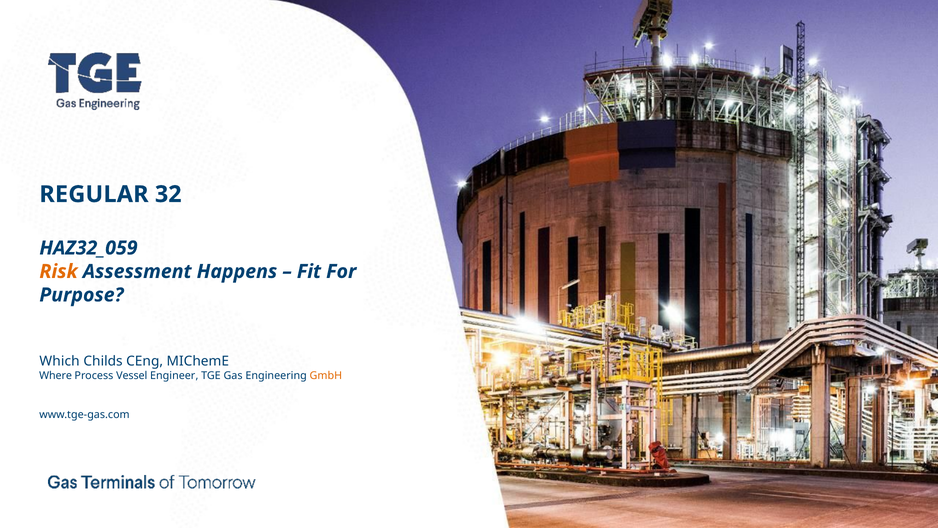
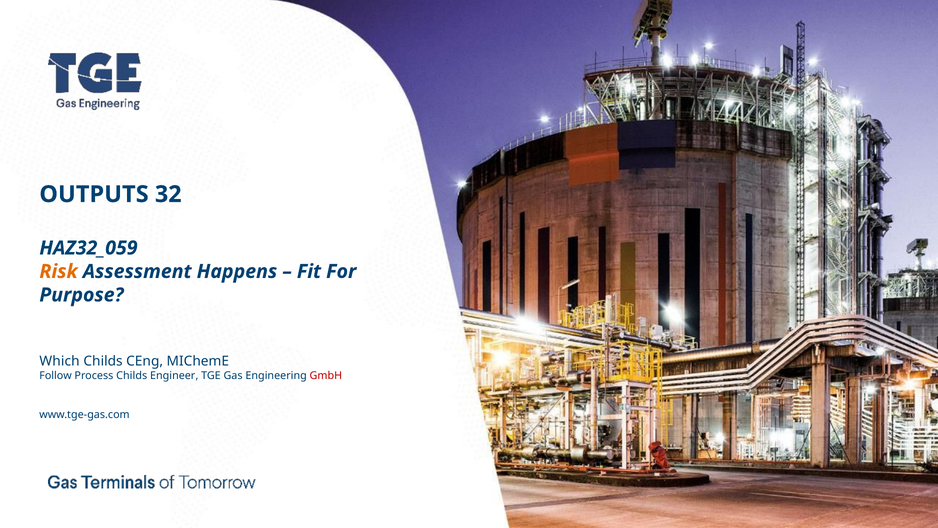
REGULAR: REGULAR -> OUTPUTS (94, 194)
Where: Where -> Follow (56, 376)
Process Vessel: Vessel -> Childs (132, 376)
GmbH colour: orange -> red (326, 376)
